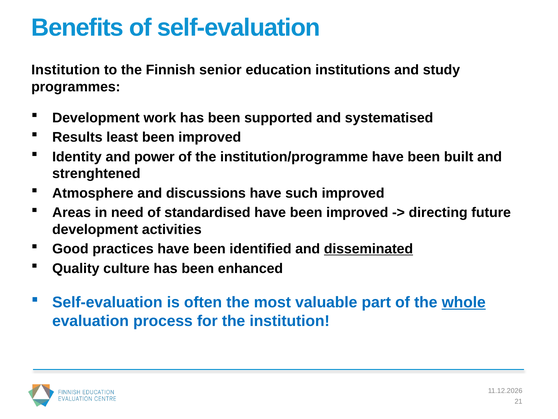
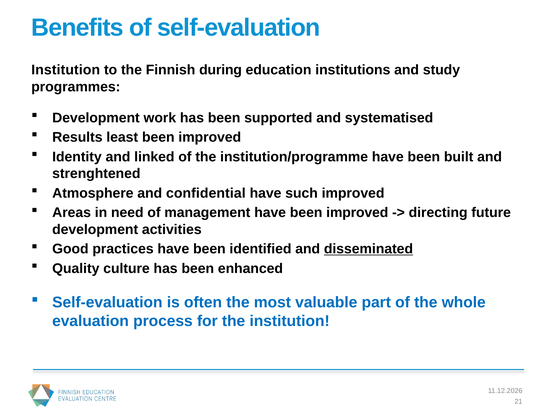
senior: senior -> during (221, 70)
power: power -> linked (154, 157)
discussions: discussions -> confidential (206, 193)
standardised: standardised -> management (207, 212)
whole underline: present -> none (464, 302)
